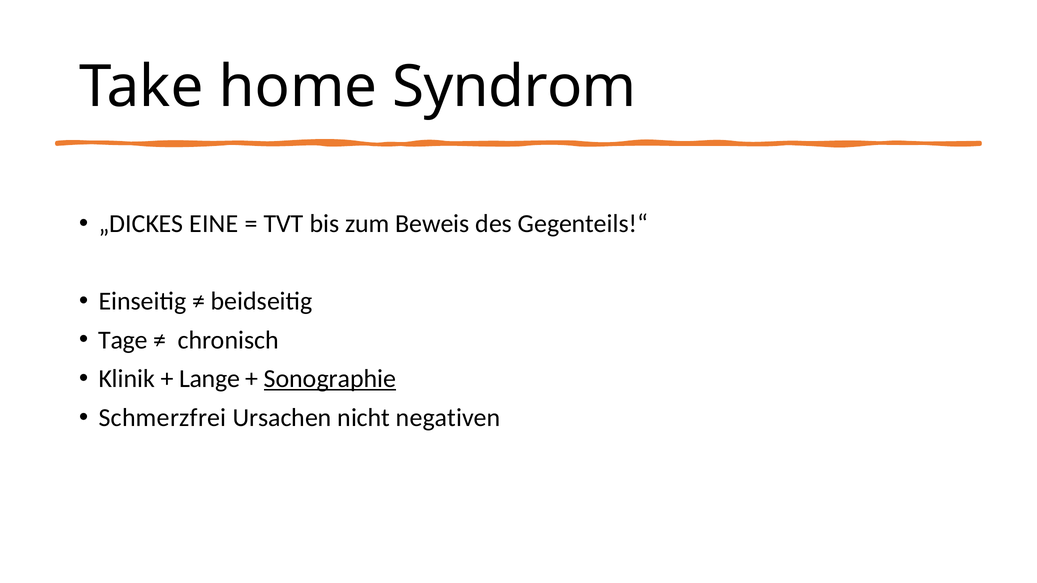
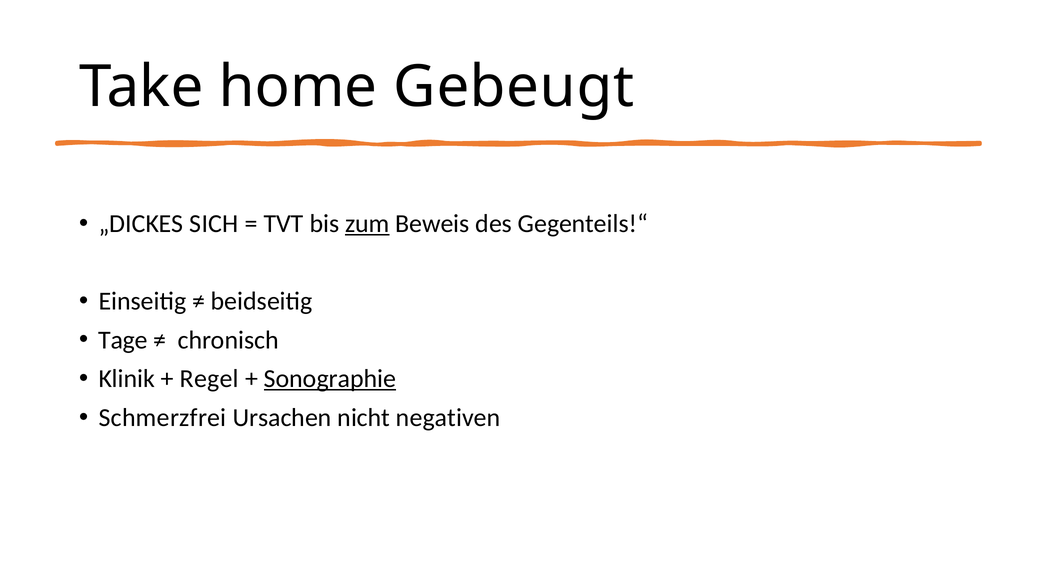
Syndrom: Syndrom -> Gebeugt (514, 87)
EINE: EINE -> SICH (214, 224)
zum underline: none -> present (367, 224)
Lange: Lange -> Regel (209, 379)
